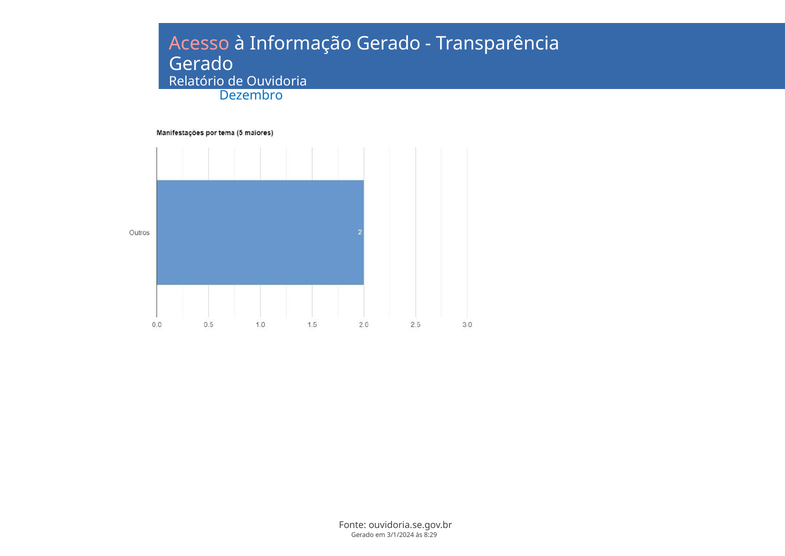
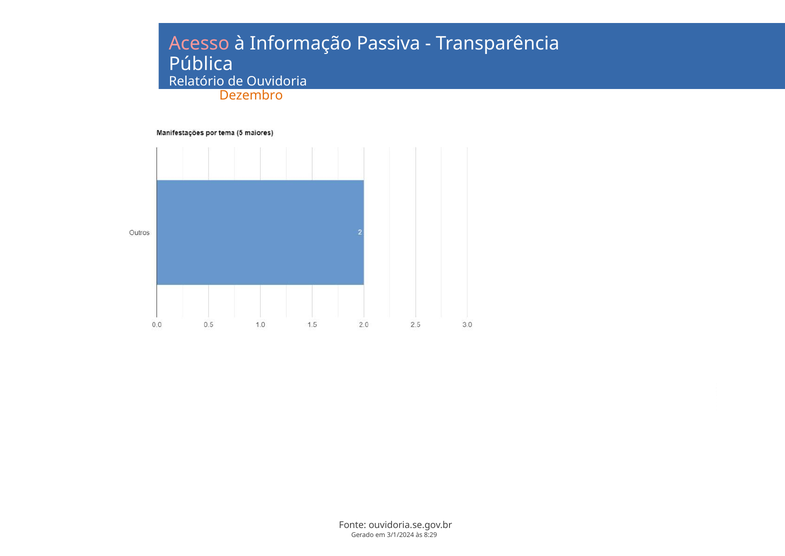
Informação Gerado: Gerado -> Passiva (388, 43)
Gerado: Gerado -> Pública (201, 64)
Dezembro colour: blue -> orange (251, 95)
